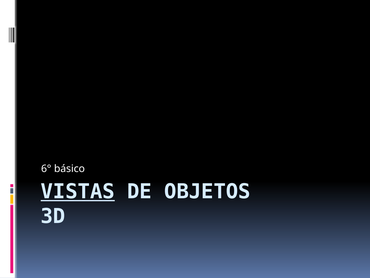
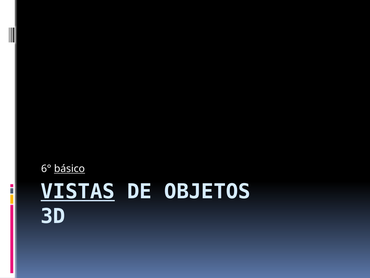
básico underline: none -> present (69, 168)
